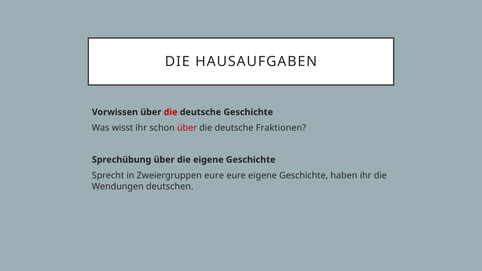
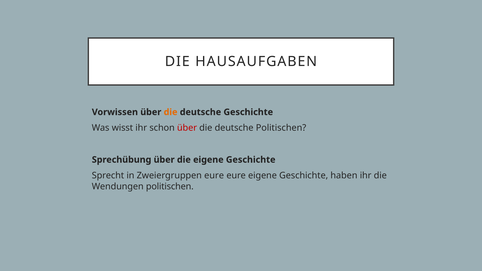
die colour: red -> orange (171, 112)
deutsche Fraktionen: Fraktionen -> Politischen (281, 128)
Wendungen deutschen: deutschen -> politischen (170, 186)
